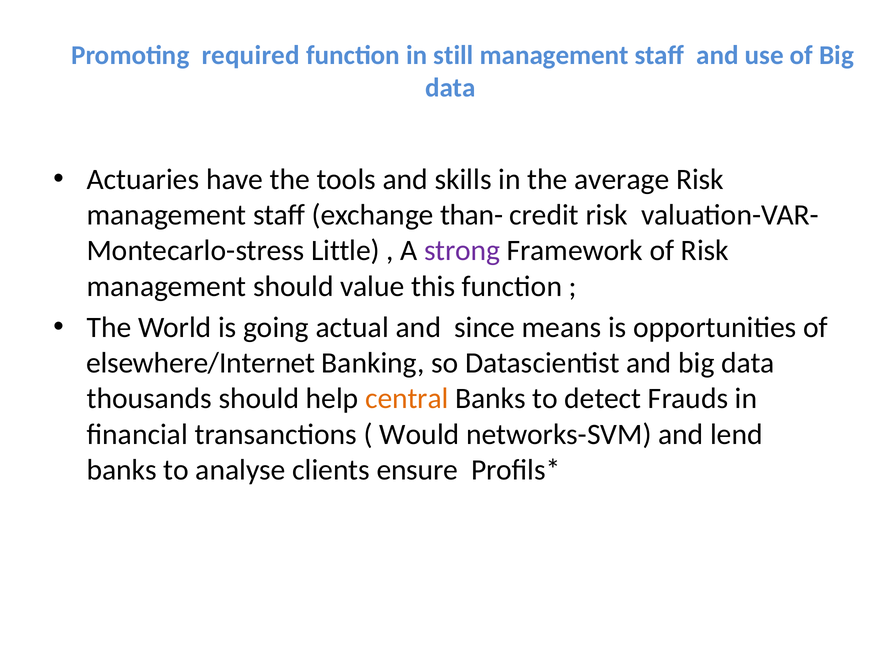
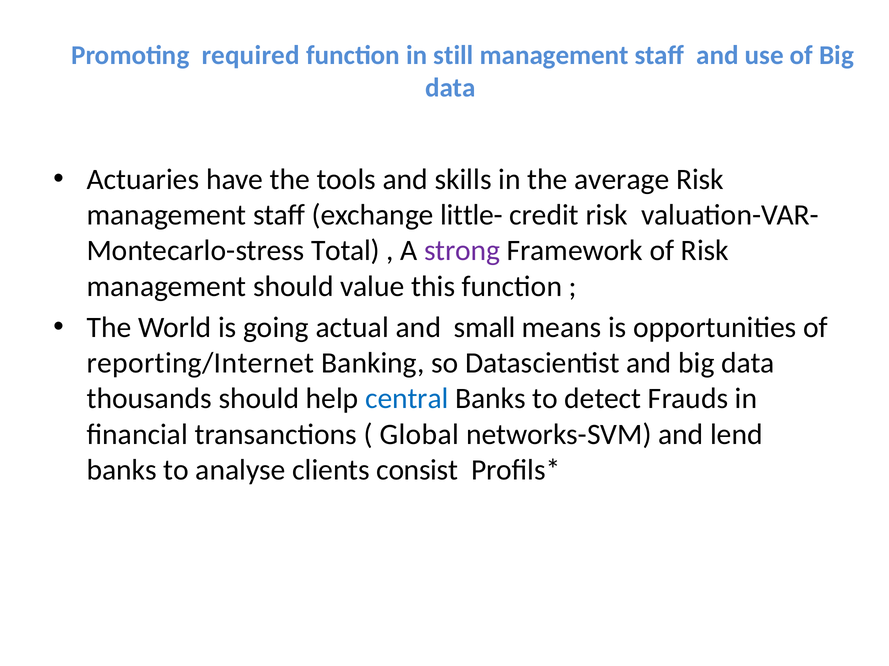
than-: than- -> little- (472, 215)
Little: Little -> Total (345, 251)
since: since -> small (485, 328)
elsewhere/Internet: elsewhere/Internet -> reporting/Internet (200, 364)
central colour: orange -> blue (407, 399)
Would: Would -> Global (419, 435)
ensure: ensure -> consist (417, 470)
